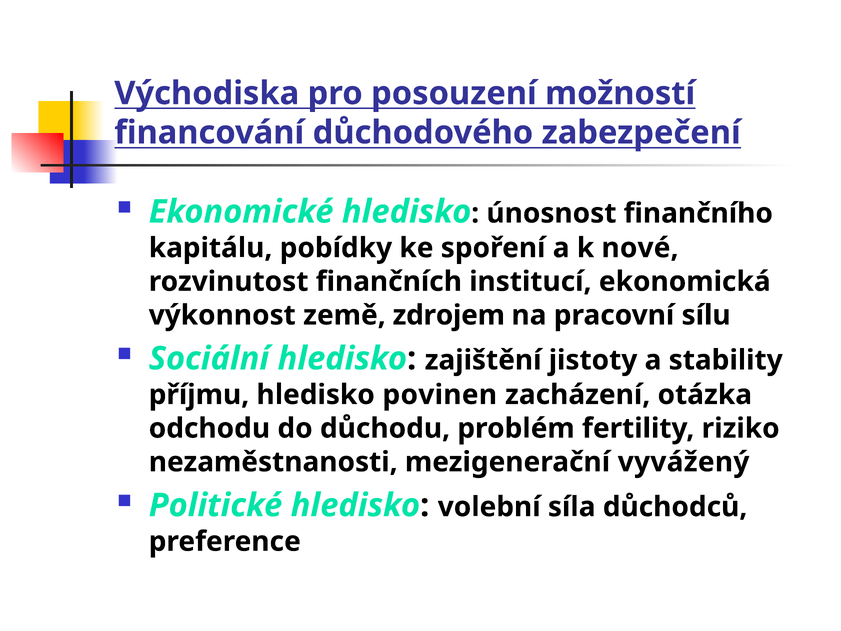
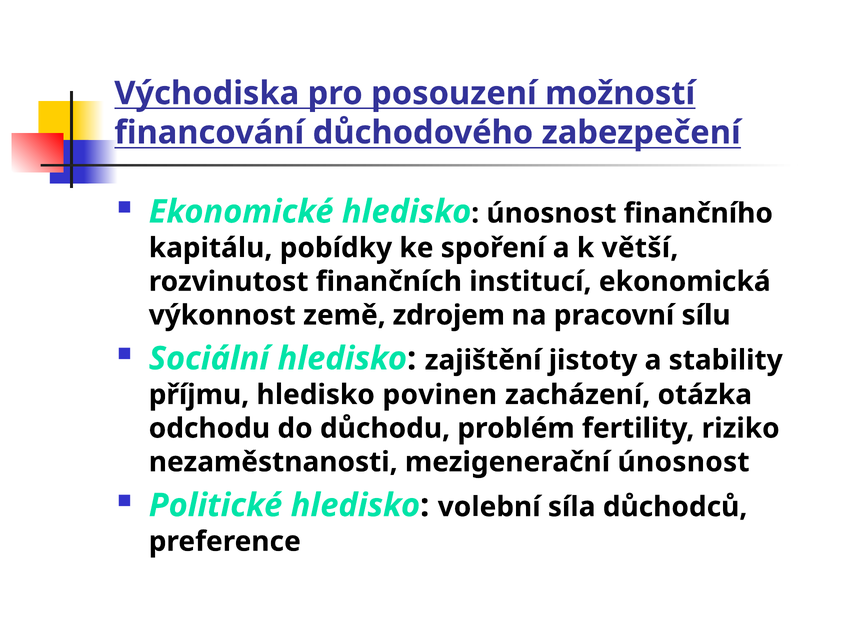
nové: nové -> větší (640, 248)
mezigenerační vyvážený: vyvážený -> únosnost (684, 462)
